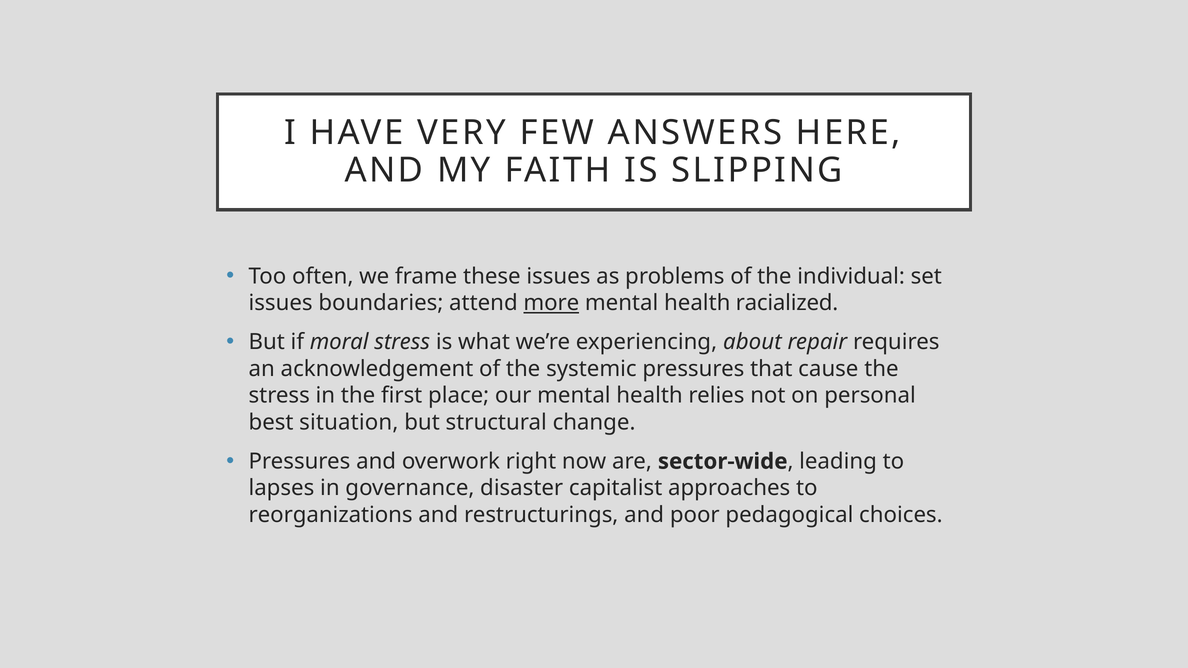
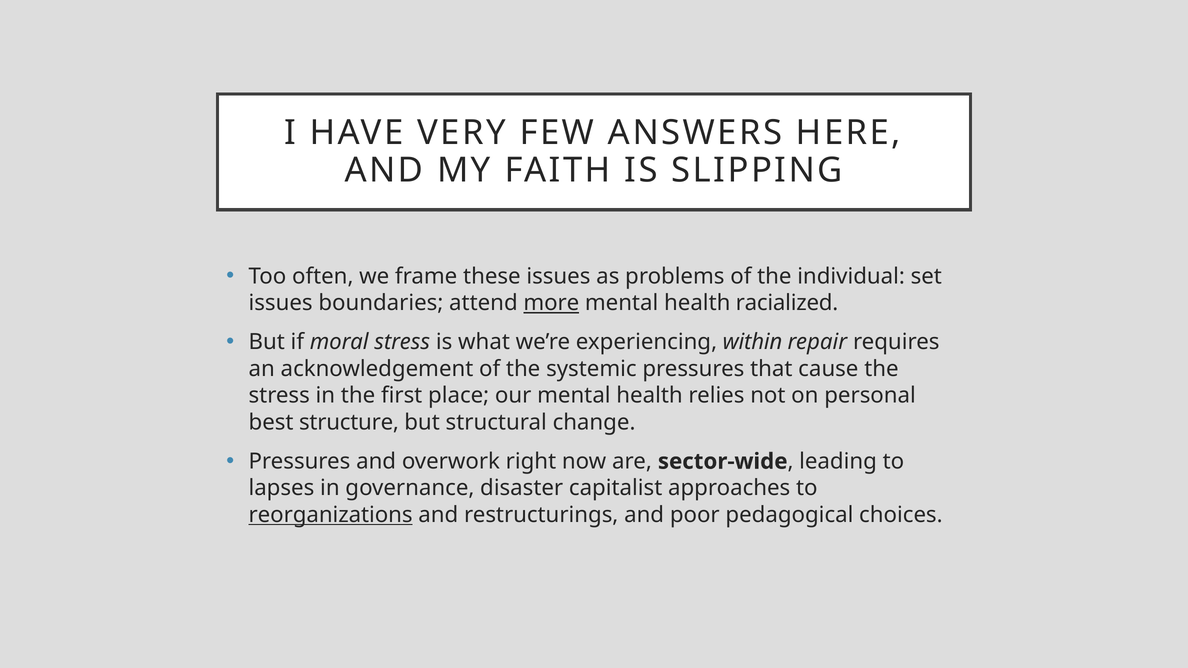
about: about -> within (753, 342)
situation: situation -> structure (349, 422)
reorganizations underline: none -> present (331, 515)
